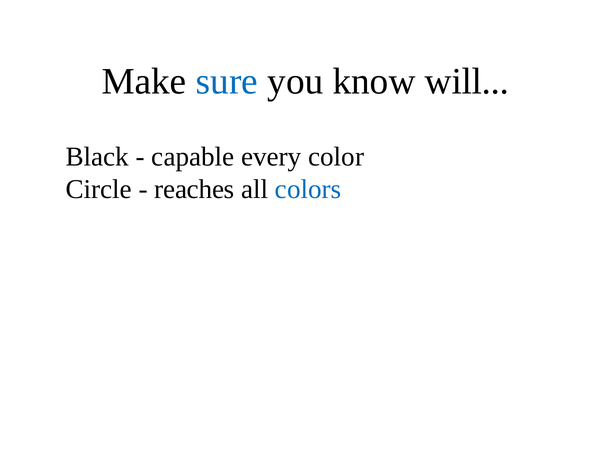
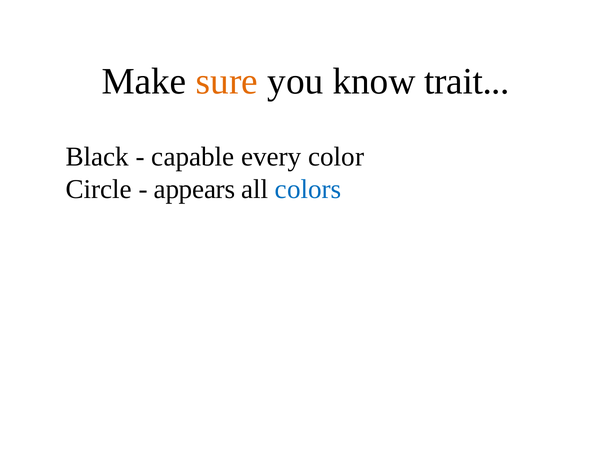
sure colour: blue -> orange (227, 82)
will: will -> trait (467, 82)
reaches: reaches -> appears (194, 189)
